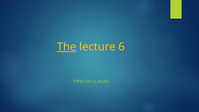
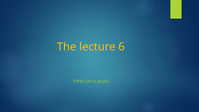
The underline: present -> none (67, 47)
